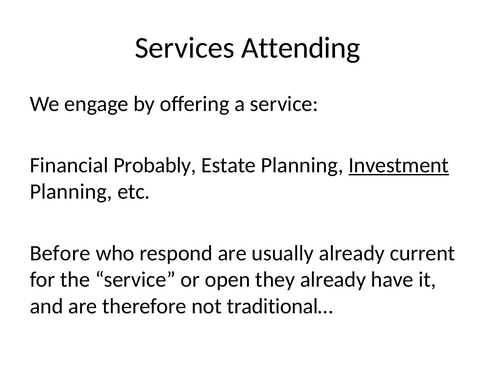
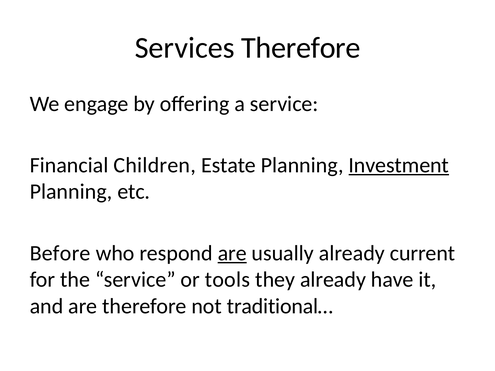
Services Attending: Attending -> Therefore (301, 48)
Probably: Probably -> Children (155, 165)
are underline: none -> present (232, 253)
open: open -> tools (227, 280)
